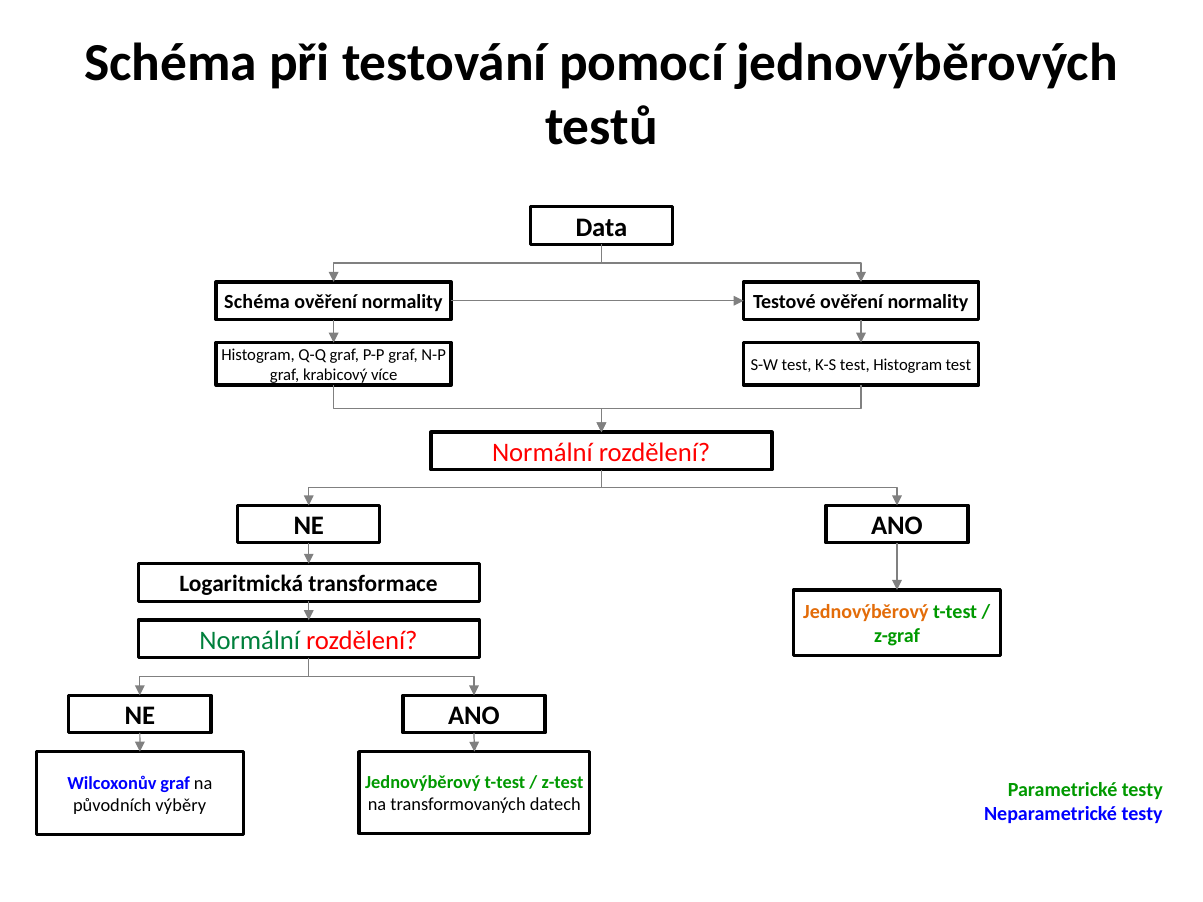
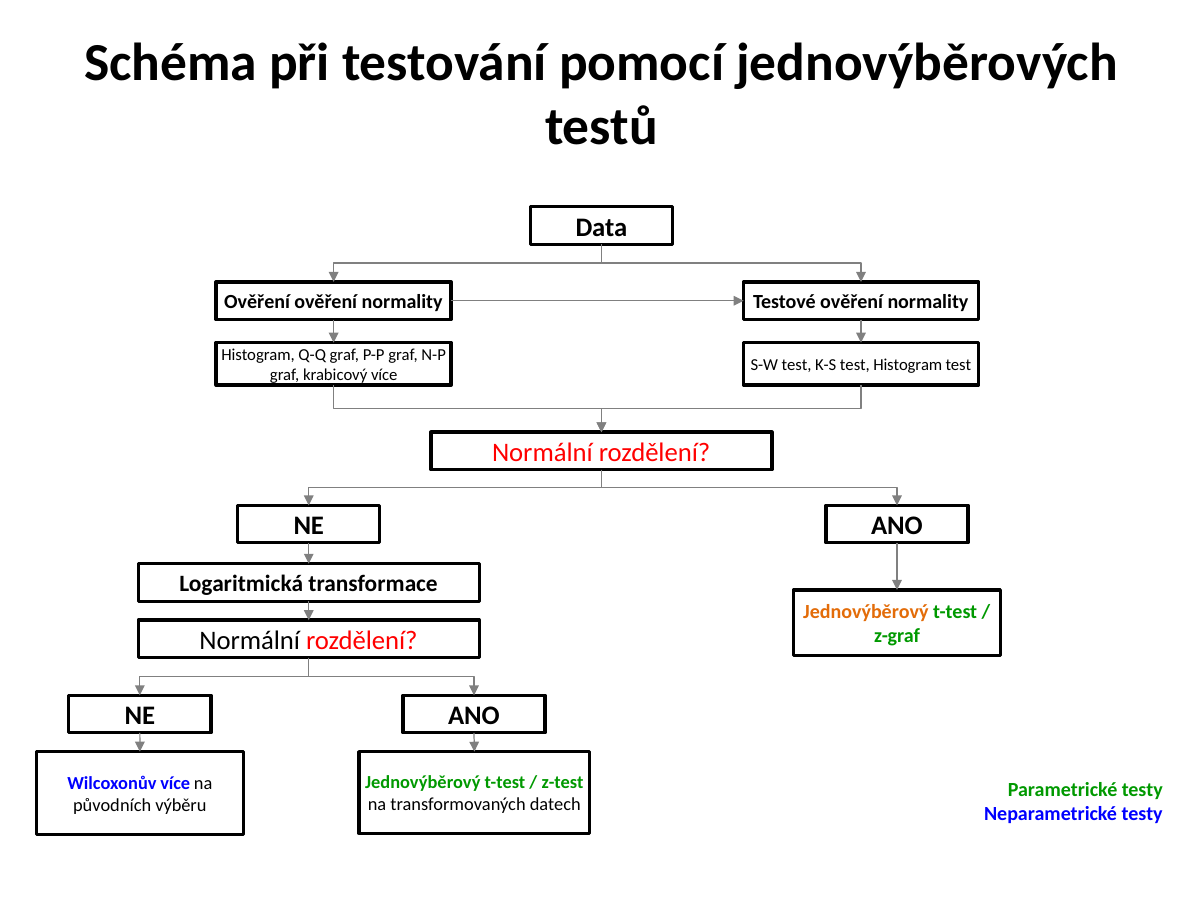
Schéma: Schéma -> Ověření (257, 302)
Normální colour: green -> black (250, 641)
Wilcoxonův graf: graf -> více (175, 784)
výběry: výběry -> výběru (181, 806)
